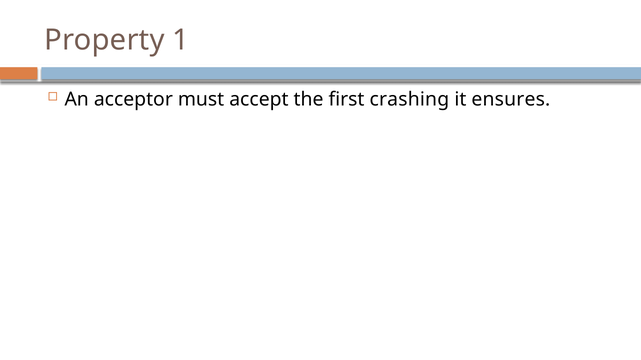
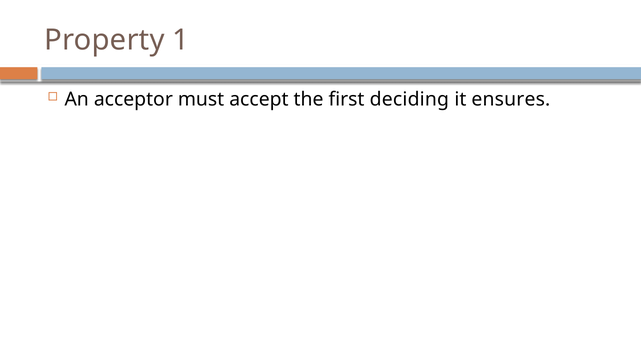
crashing: crashing -> deciding (409, 99)
